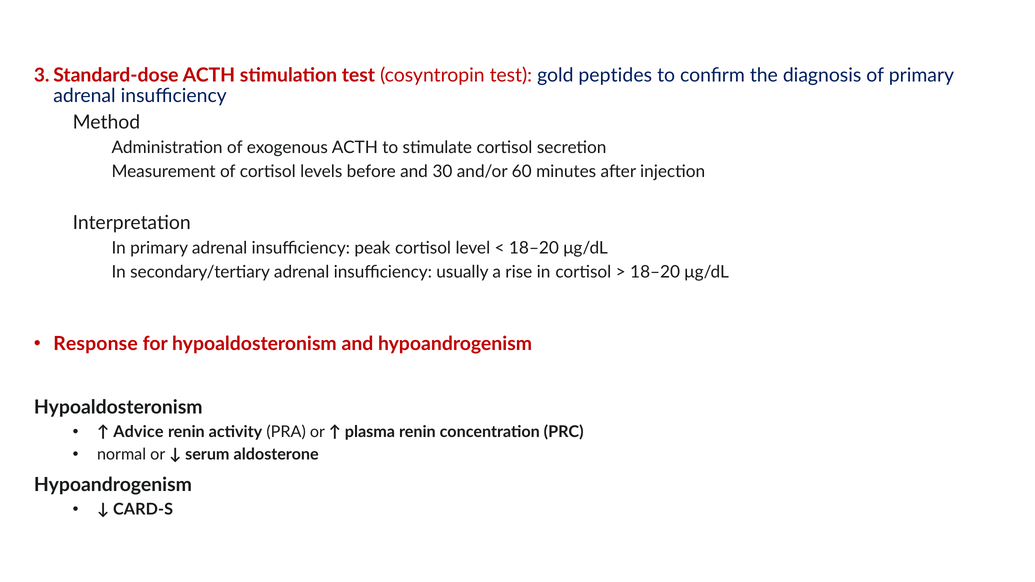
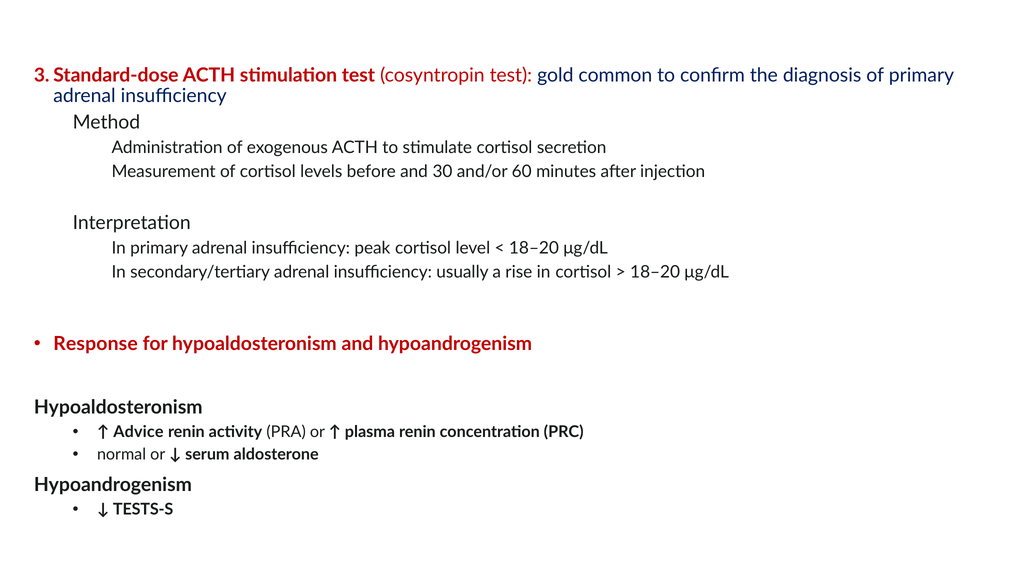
peptides: peptides -> common (615, 75)
CARD-S: CARD-S -> TESTS-S (143, 509)
